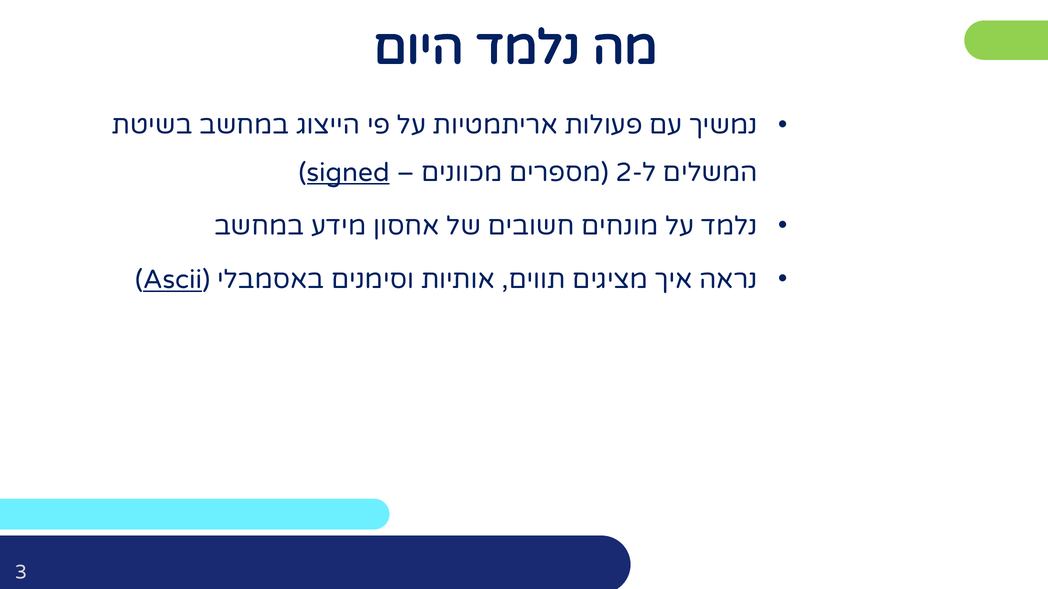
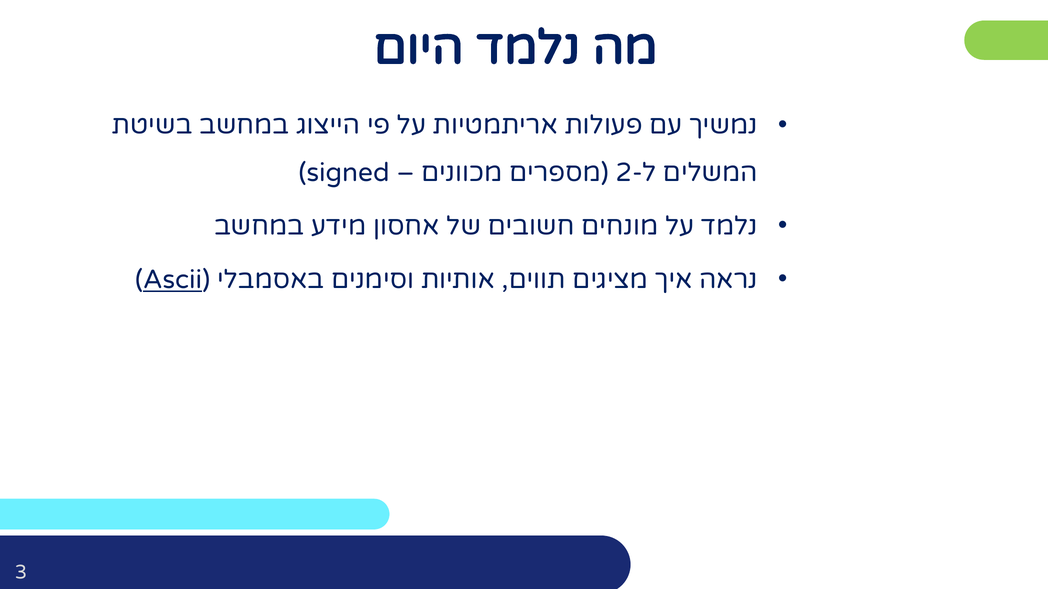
signed underline: present -> none (348, 173)
